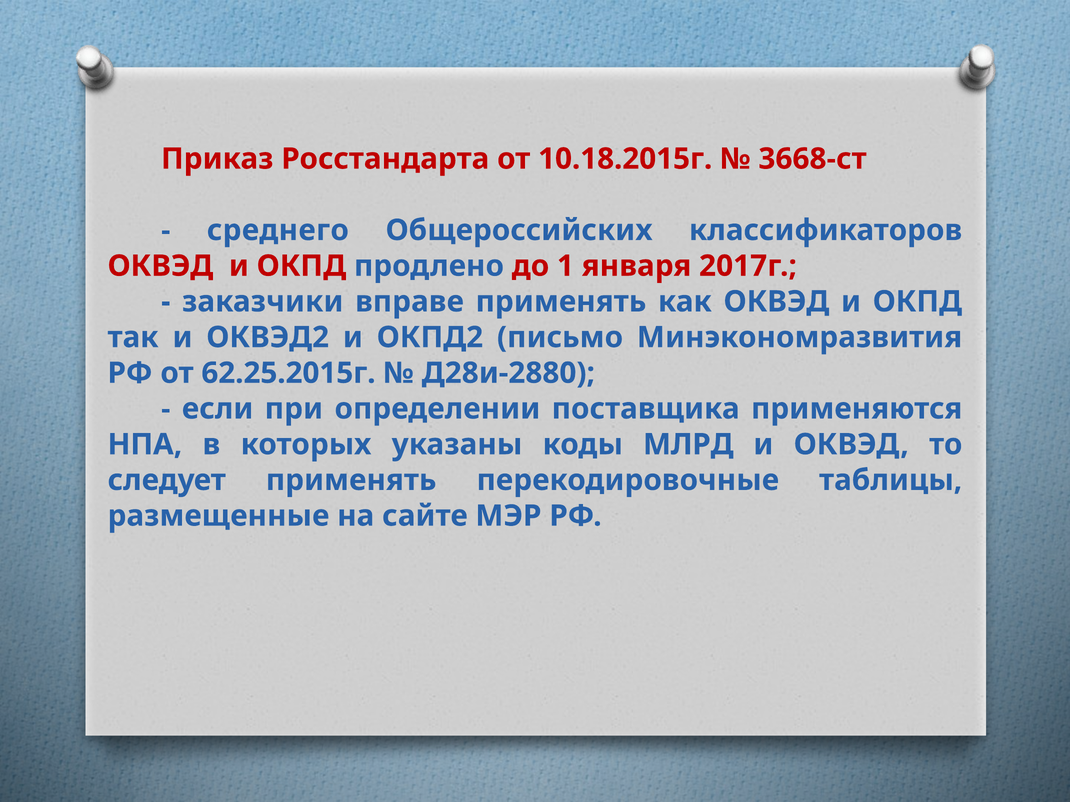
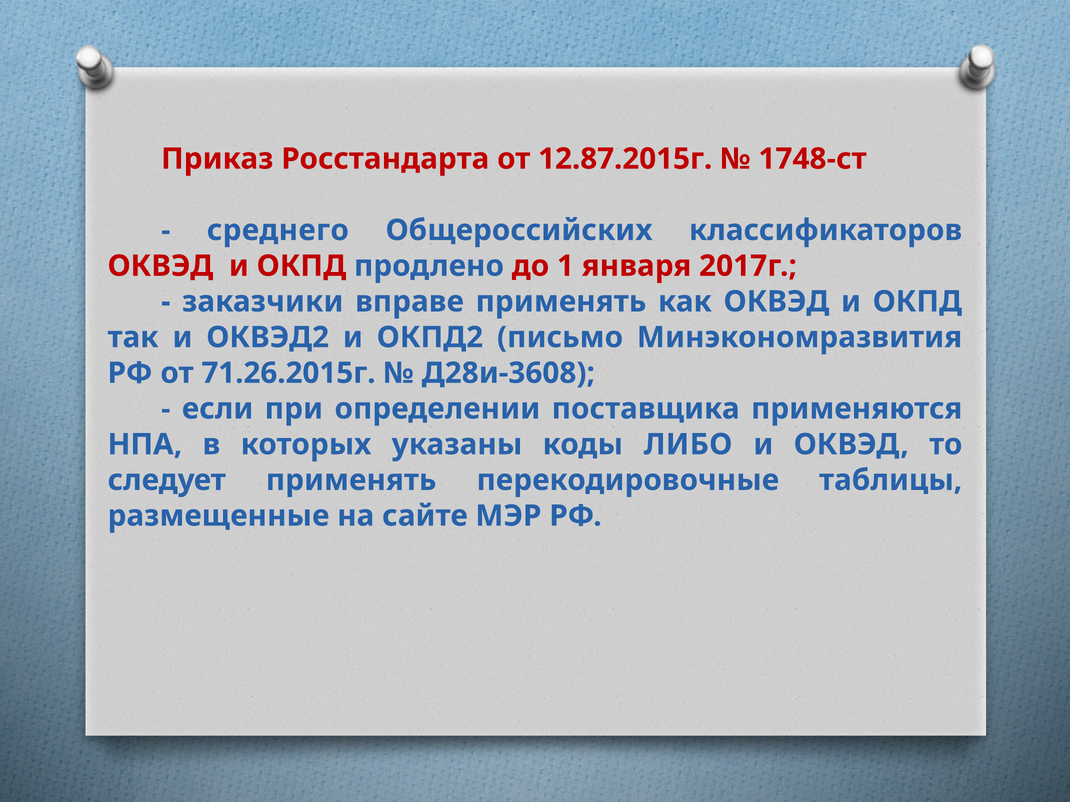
10.18.2015г: 10.18.2015г -> 12.87.2015г (625, 159)
3668-ст: 3668-ст -> 1748-ст (813, 159)
62.25.2015г: 62.25.2015г -> 71.26.2015г (288, 373)
Д28и-2880: Д28и-2880 -> Д28и-3608 (508, 373)
МЛРД: МЛРД -> ЛИБО (688, 445)
